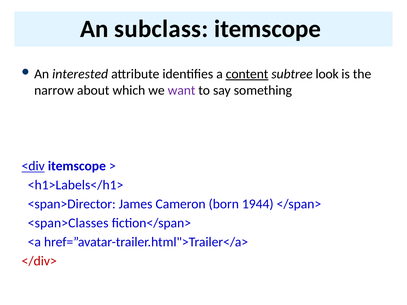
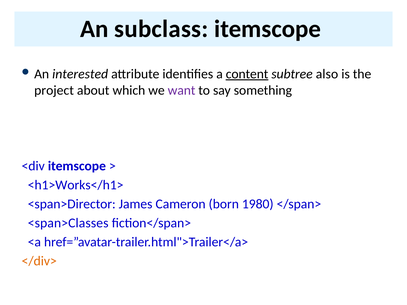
look: look -> also (327, 74)
narrow: narrow -> project (54, 90)
<div underline: present -> none (33, 166)
<h1>Labels</h1>: <h1>Labels</h1> -> <h1>Works</h1> (76, 185)
1944: 1944 -> 1980 (258, 204)
</div> colour: red -> orange (39, 261)
